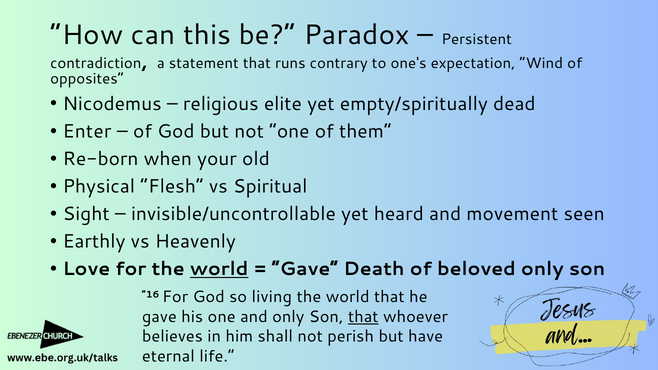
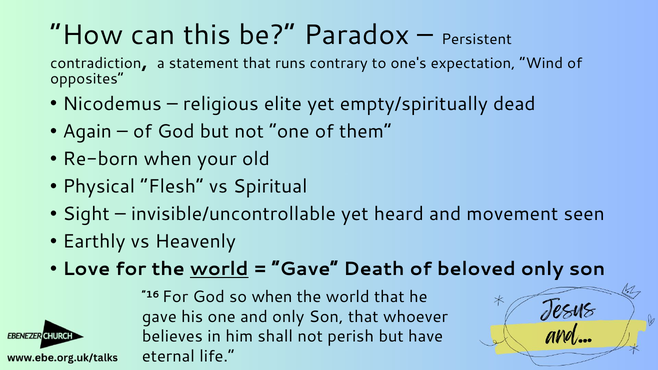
Enter: Enter -> Again (87, 131)
so living: living -> when (272, 297)
that underline: present -> none (363, 317)
